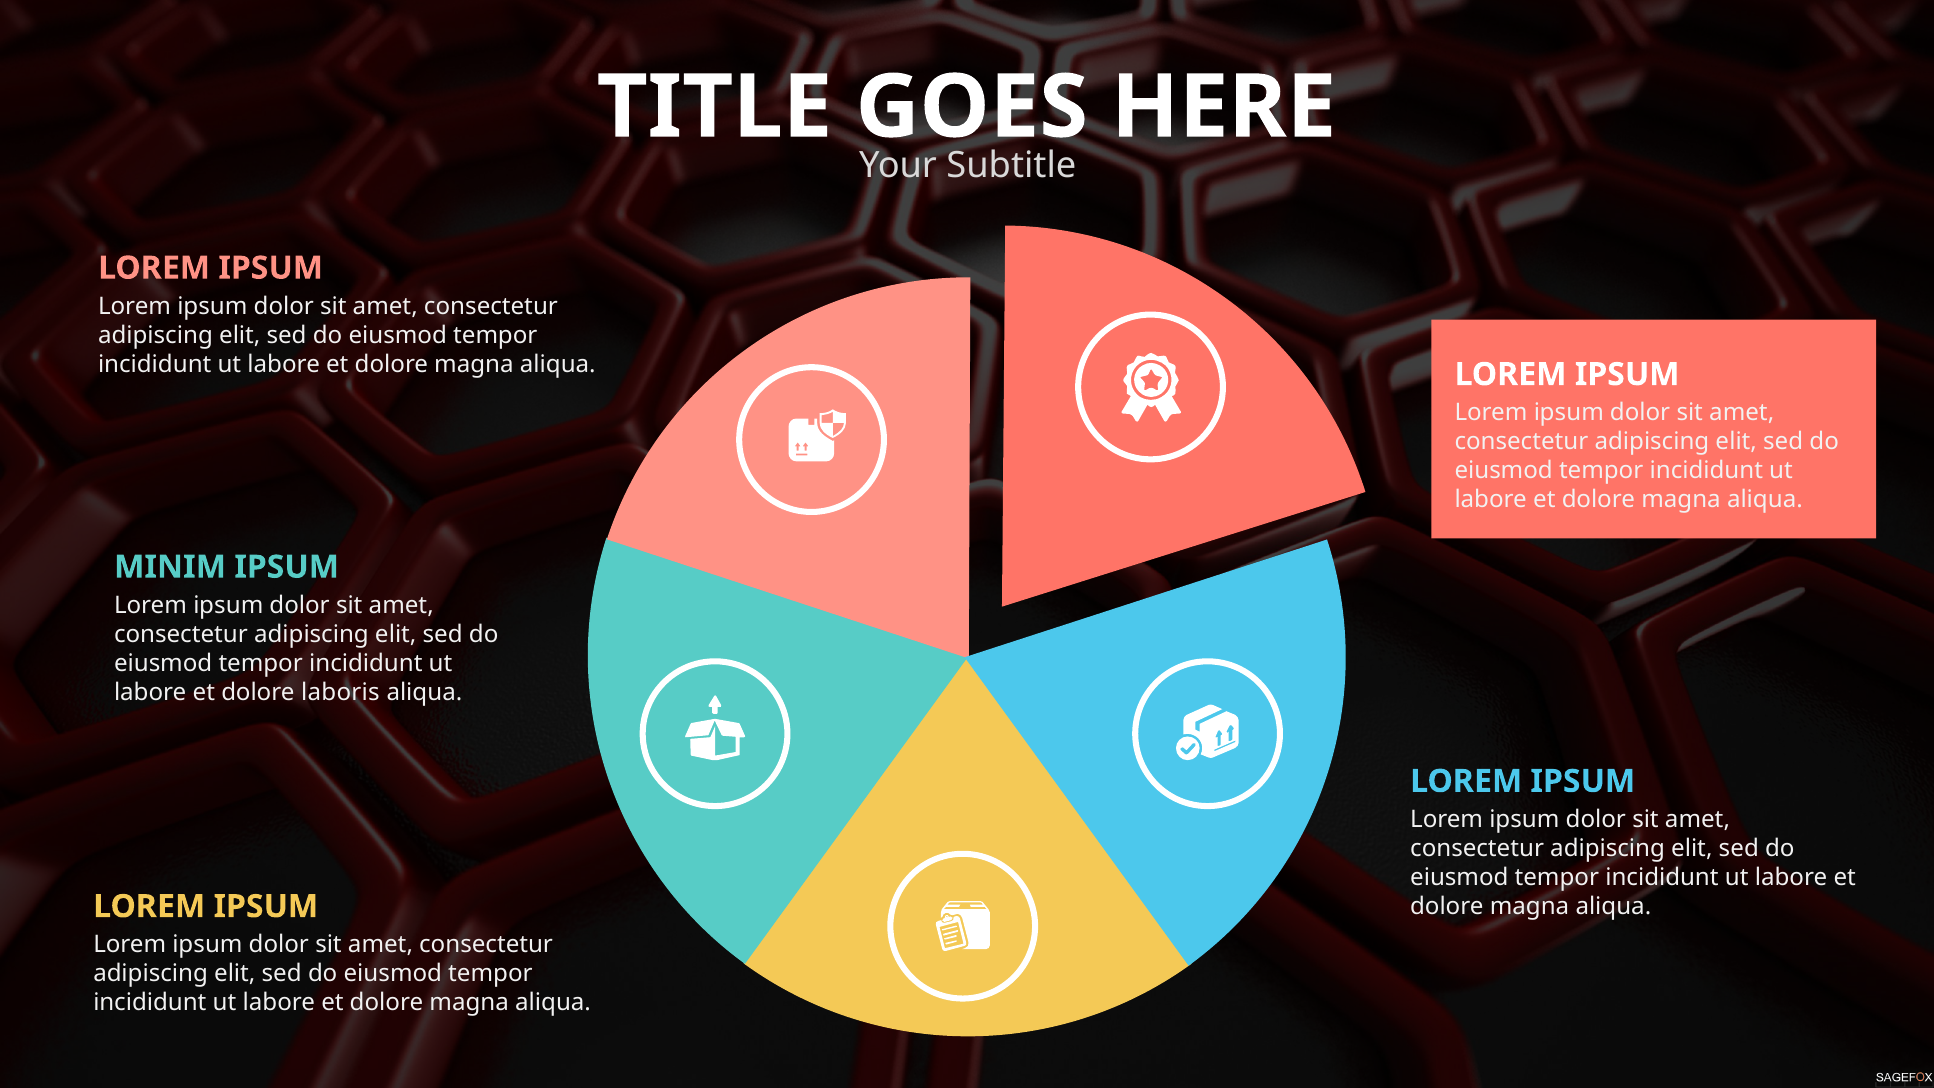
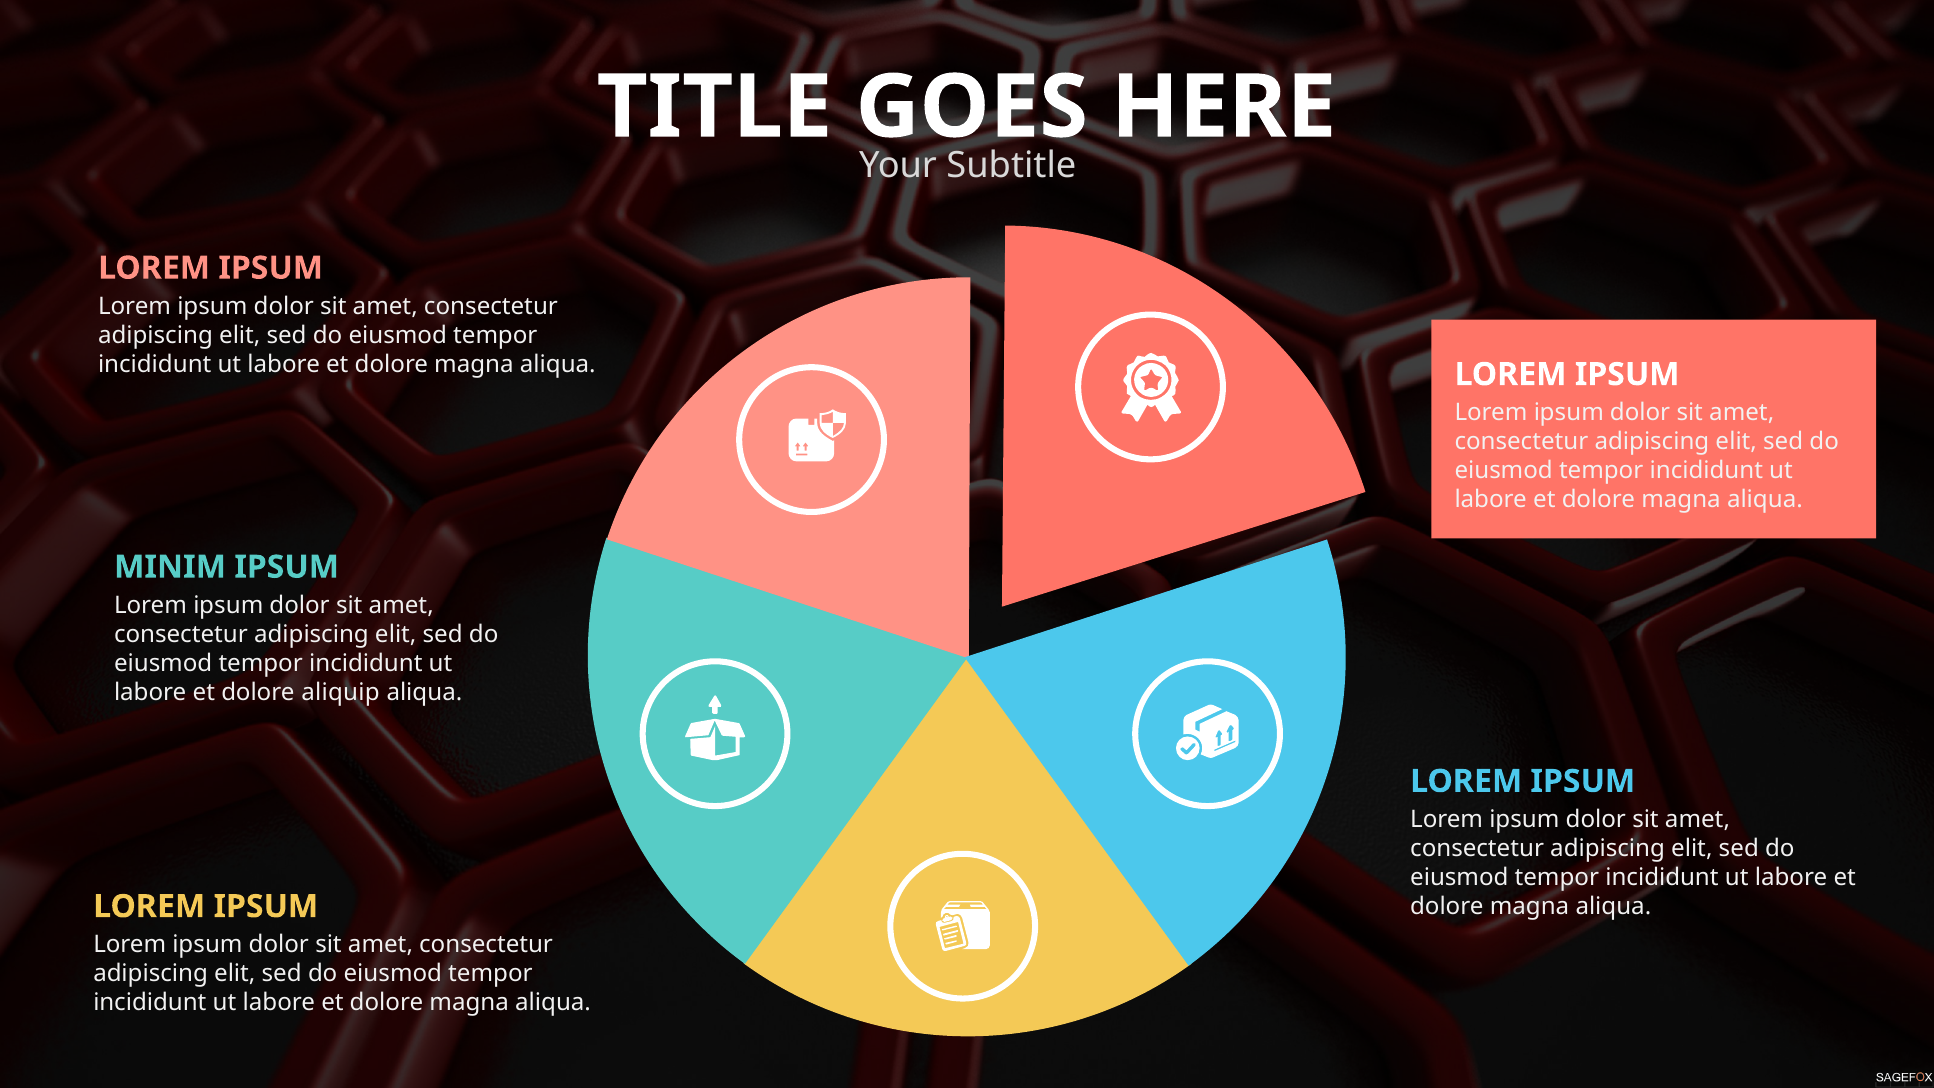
laboris: laboris -> aliquip (340, 692)
